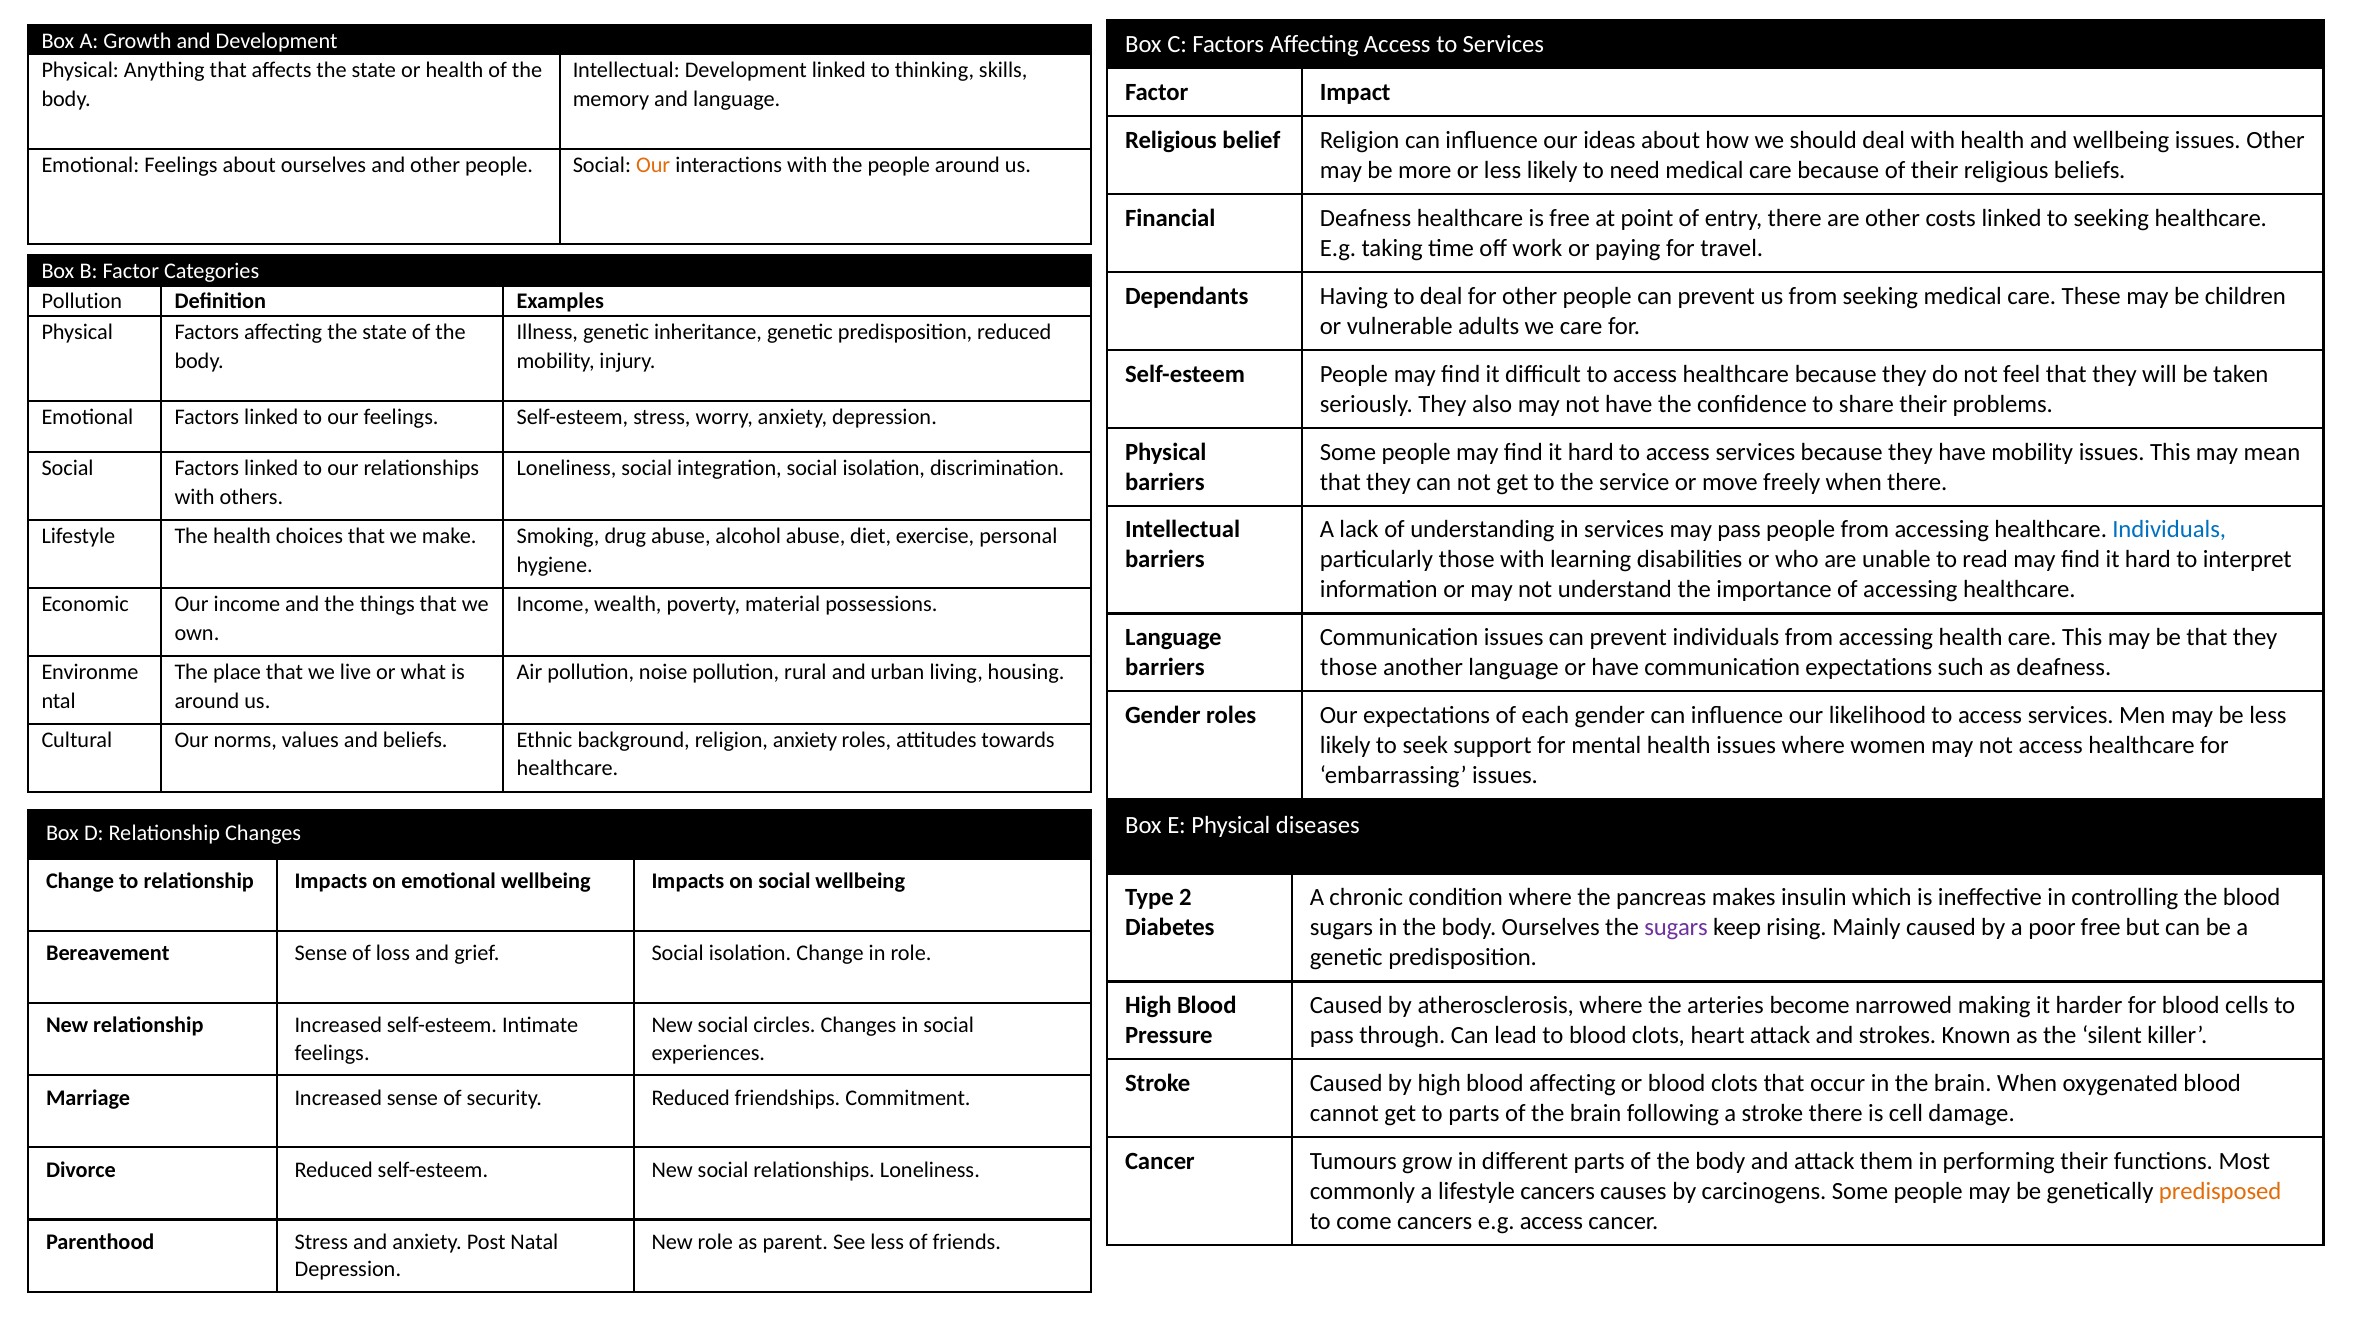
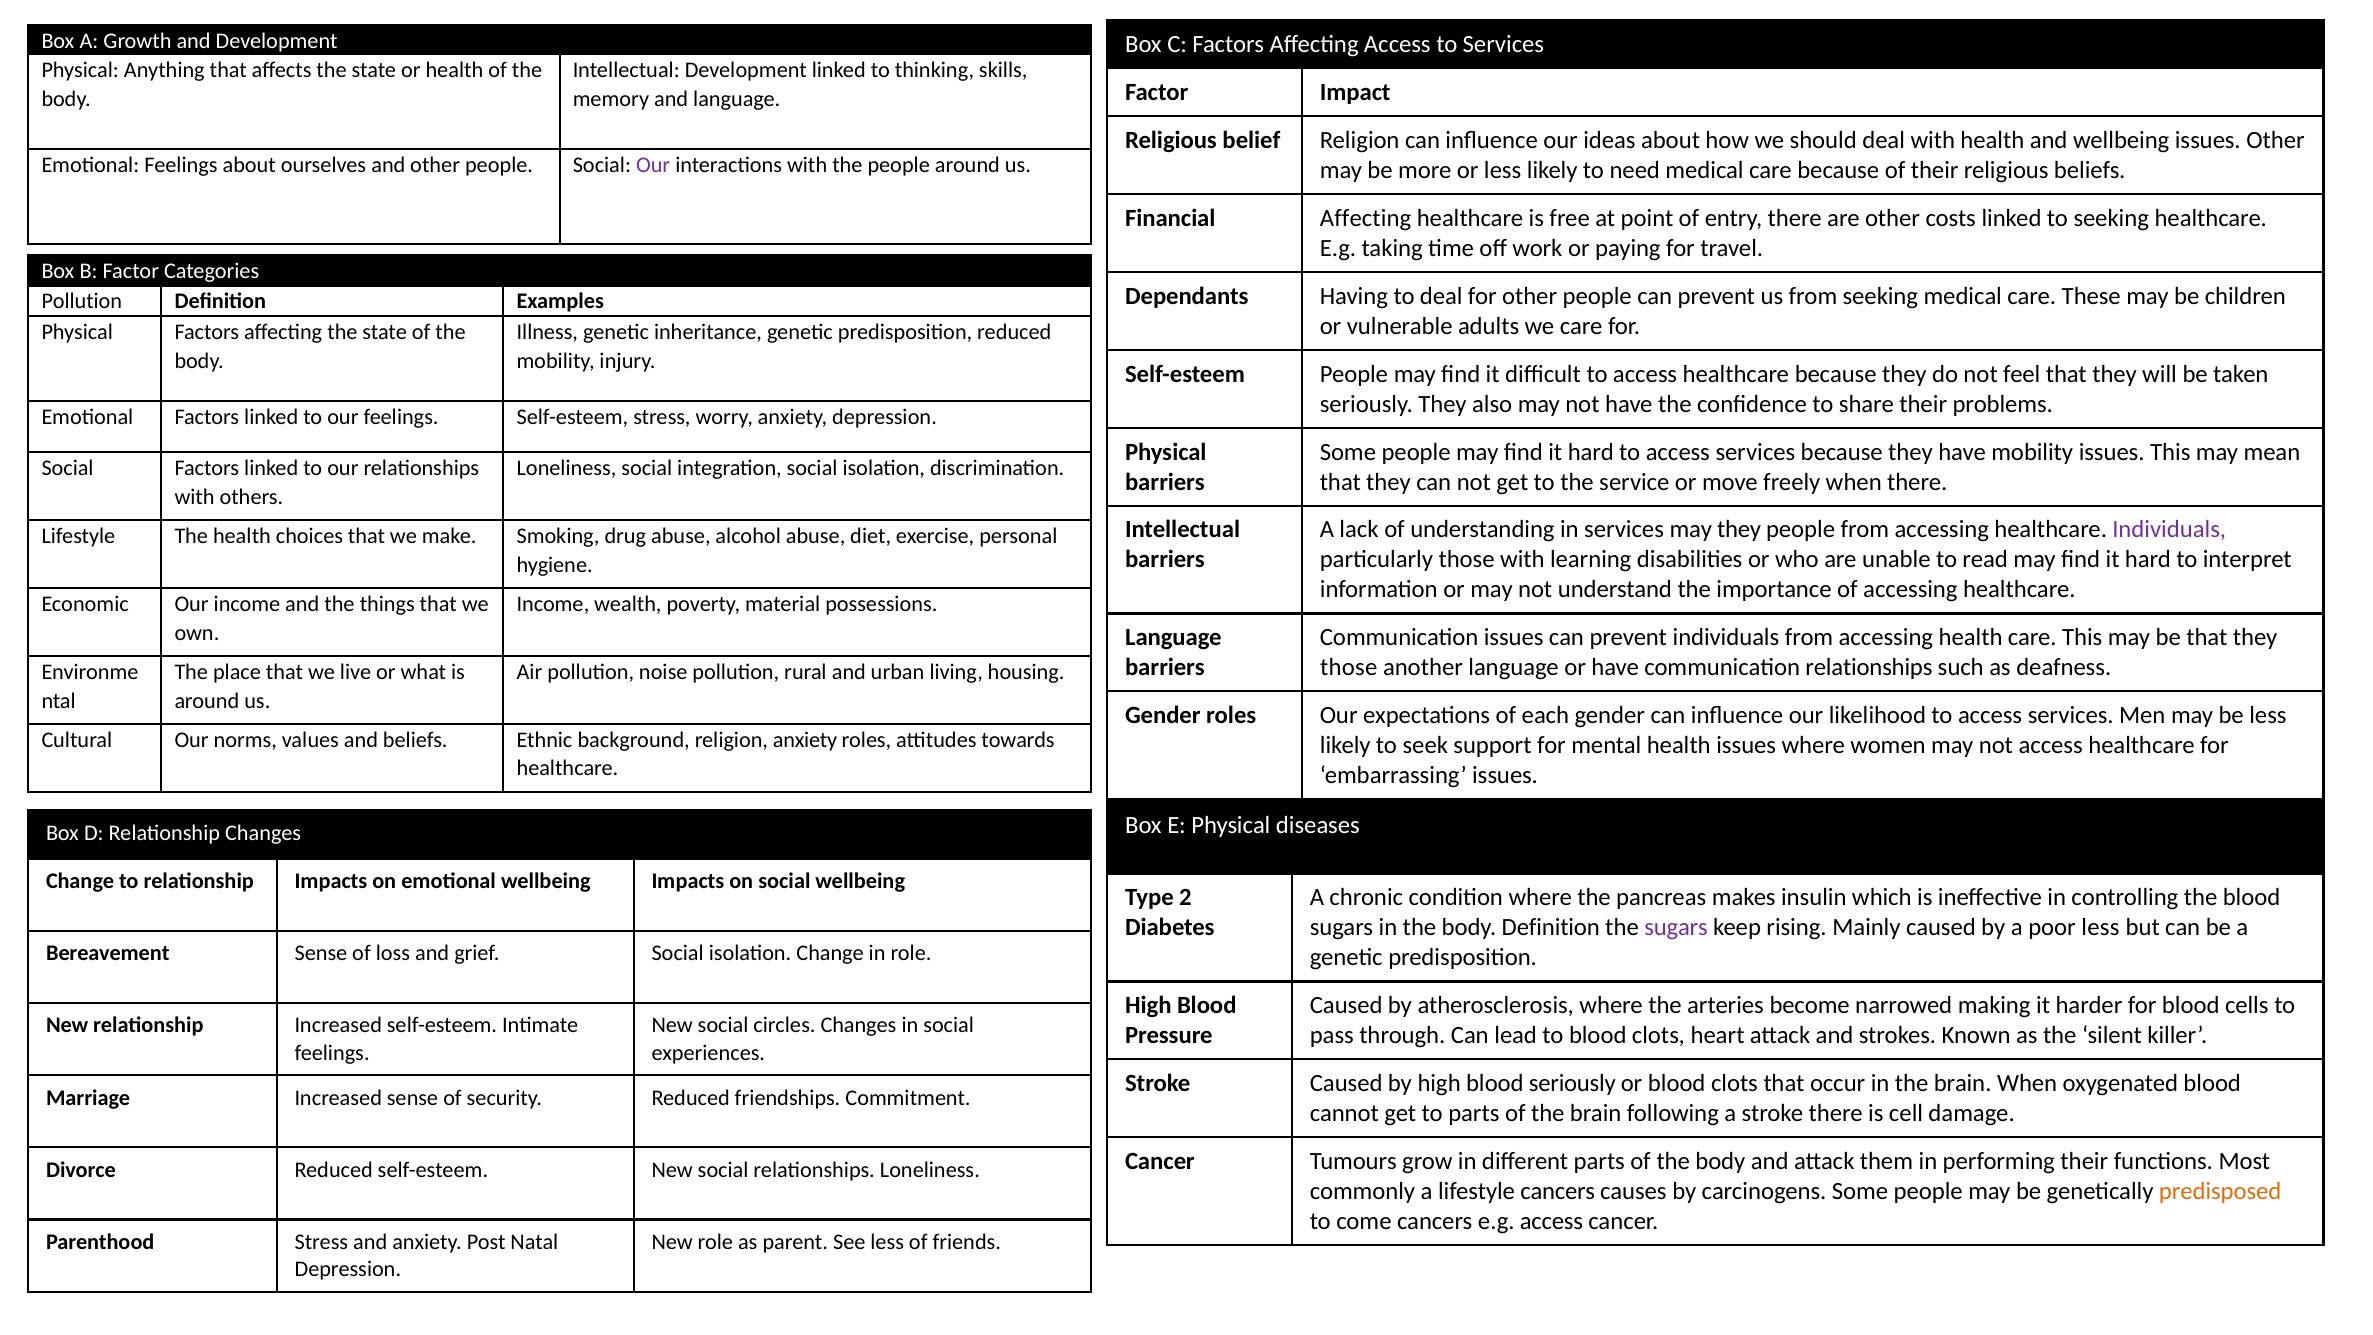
Our colour: orange -> purple (653, 165)
Financial Deafness: Deafness -> Affecting (1366, 218)
may pass: pass -> they (1739, 530)
Individuals colour: blue -> purple (2169, 530)
communication expectations: expectations -> relationships (1869, 668)
body Ourselves: Ourselves -> Definition (1551, 928)
poor free: free -> less (2100, 928)
blood affecting: affecting -> seriously (1572, 1083)
